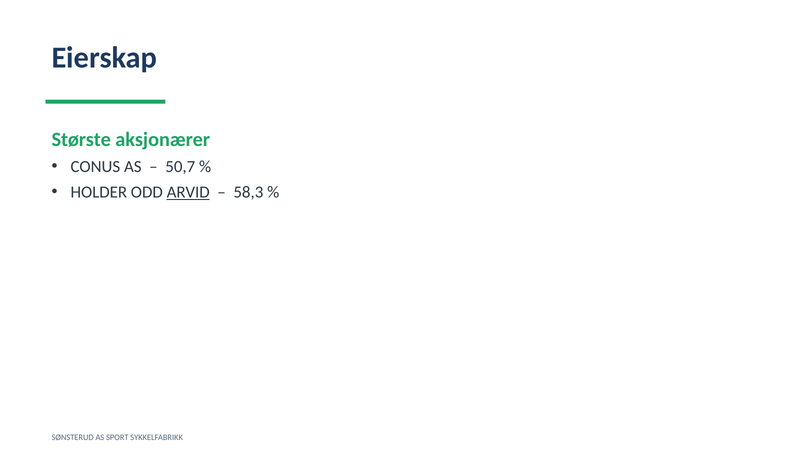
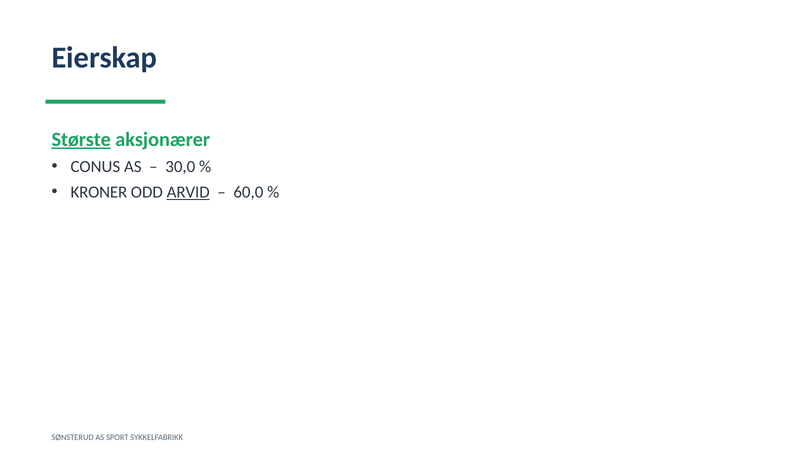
Største underline: none -> present (81, 140)
50,7: 50,7 -> 30,0 (180, 167)
HOLDER: HOLDER -> KRONER (99, 192)
58,3: 58,3 -> 60,0 (248, 192)
